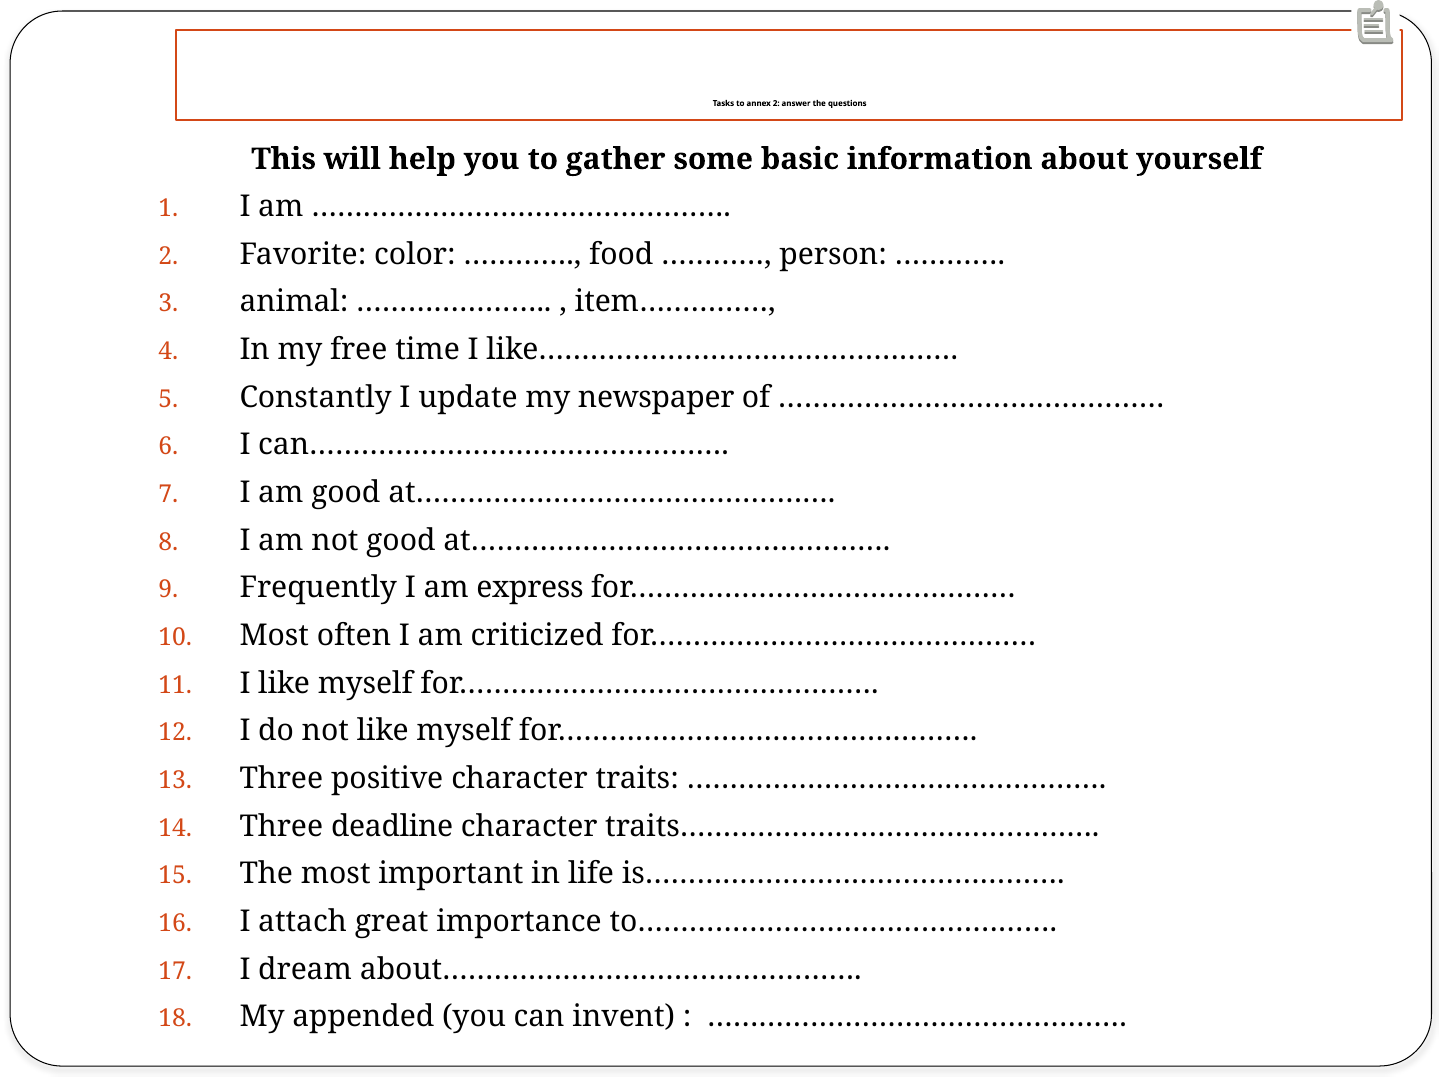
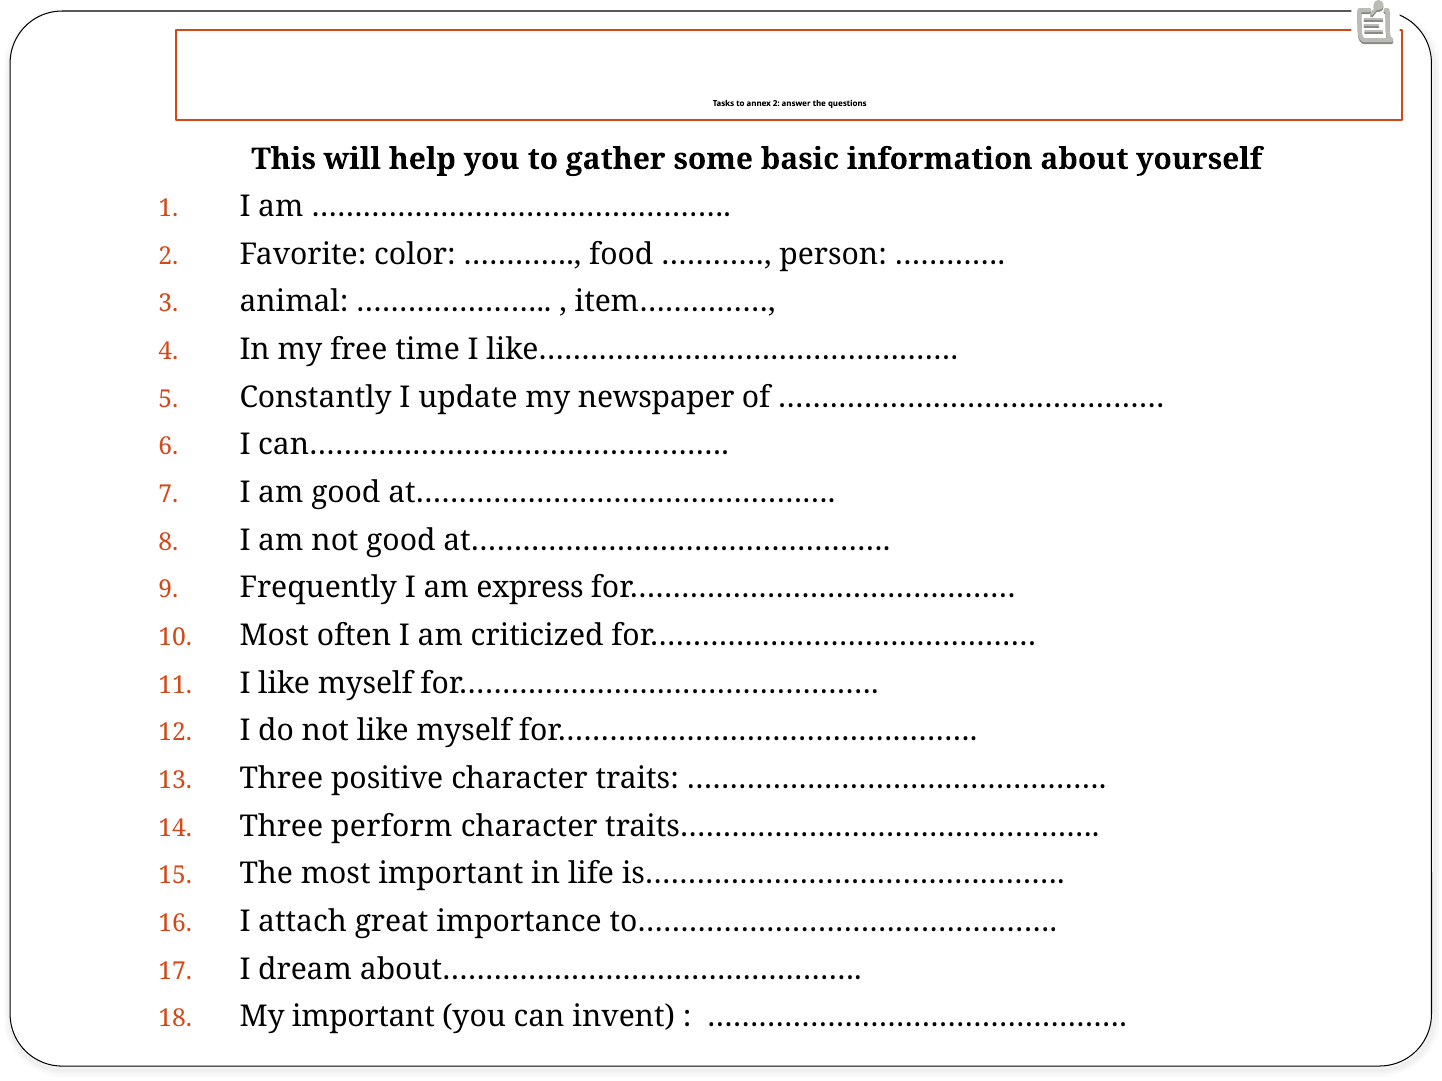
deadline: deadline -> perform (392, 827)
My appended: appended -> important (363, 1018)
